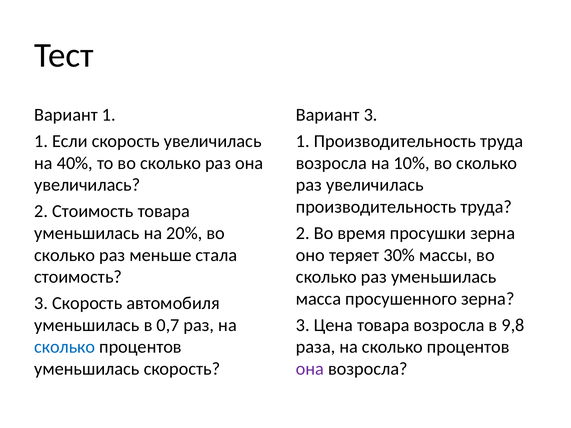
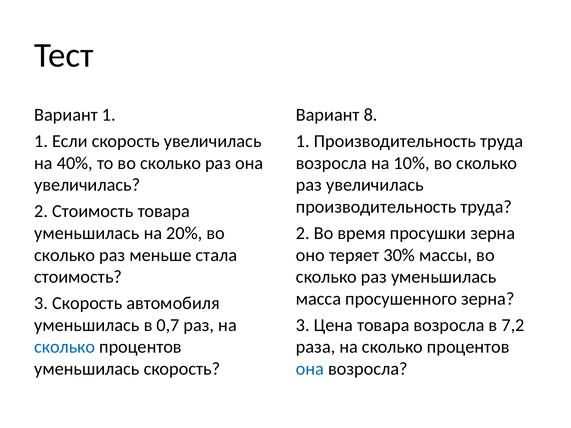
Вариант 3: 3 -> 8 (371, 115)
9,8: 9,8 -> 7,2 (513, 325)
она colour: purple -> blue (310, 369)
